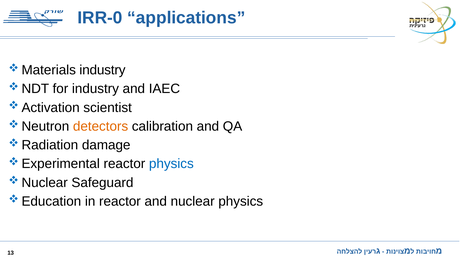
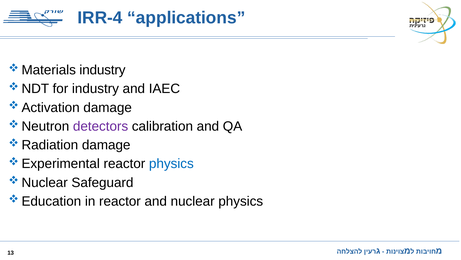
IRR-0: IRR-0 -> IRR-4 (100, 18)
scientist: scientist -> damage (108, 107)
detectors colour: orange -> purple (101, 126)
